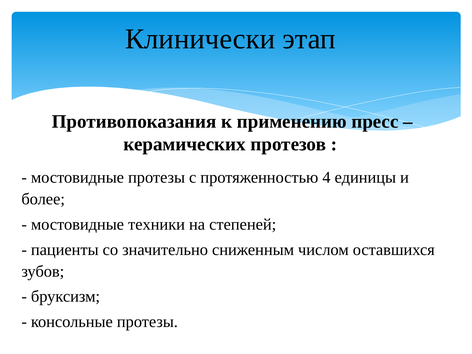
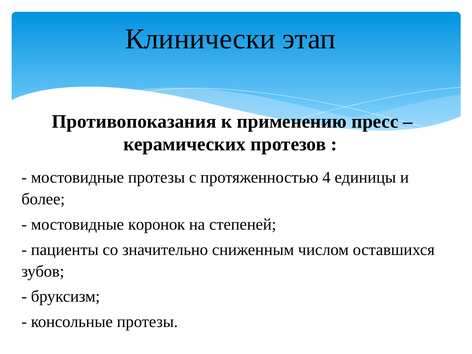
техники: техники -> коронок (157, 224)
